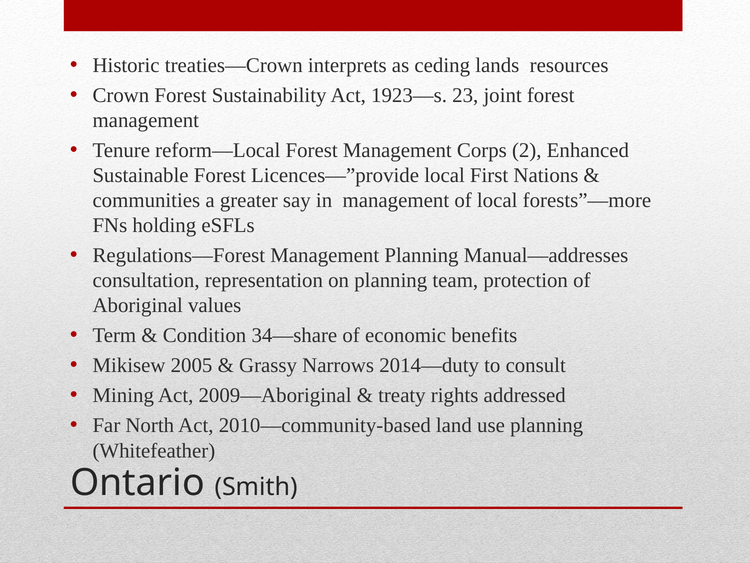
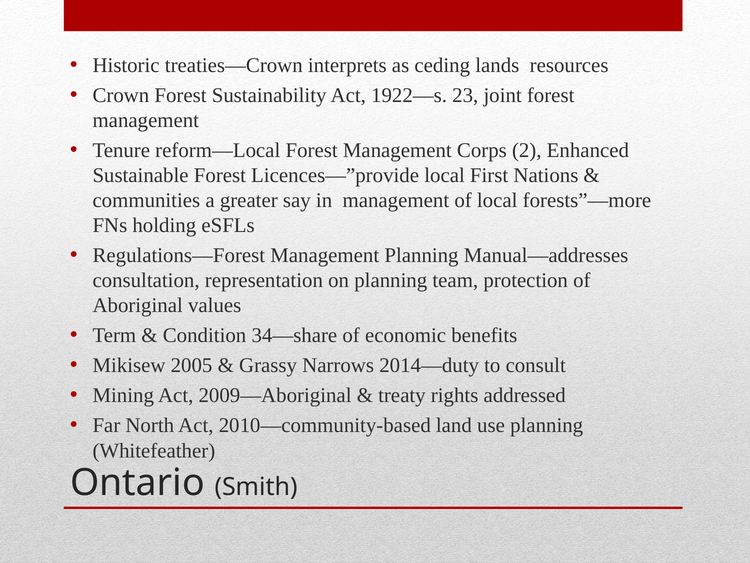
1923—s: 1923—s -> 1922—s (409, 95)
